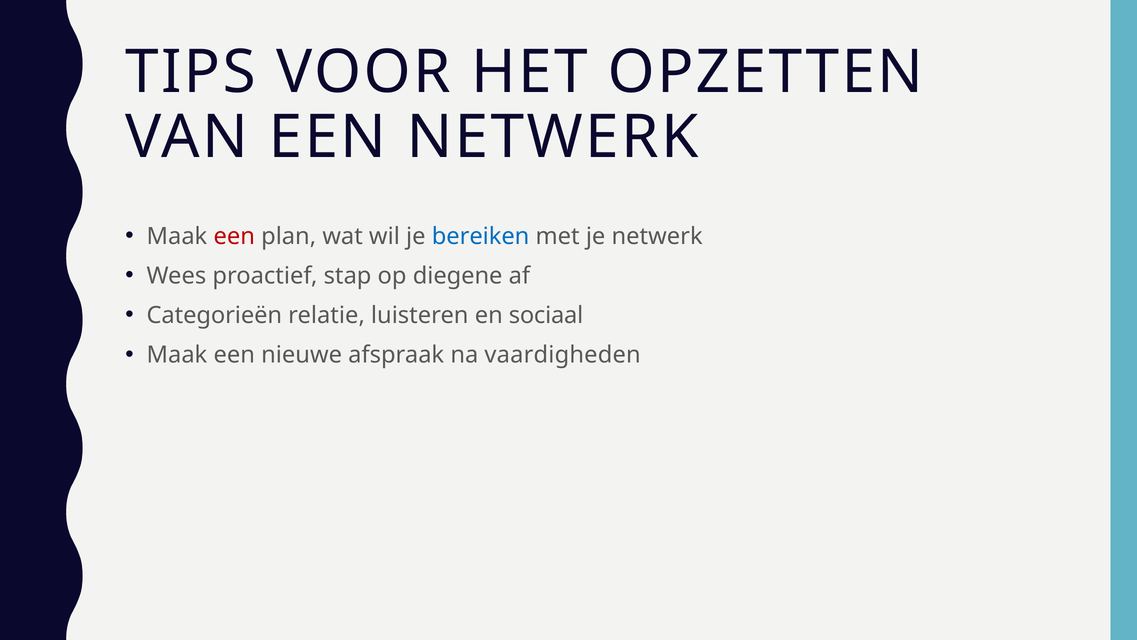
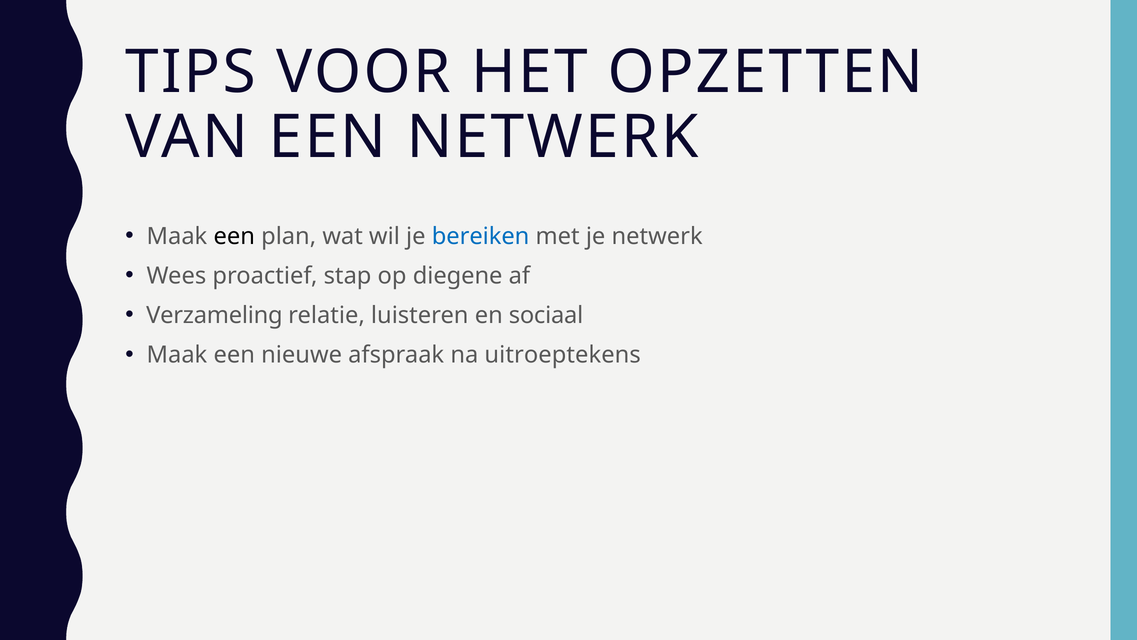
een colour: red -> black (234, 236)
Categorieën: Categorieën -> Verzameling (214, 315)
vaardigheden: vaardigheden -> uitroeptekens (563, 355)
